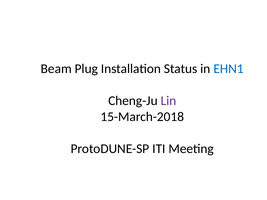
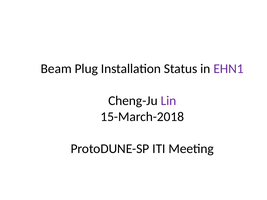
EHN1 colour: blue -> purple (229, 69)
